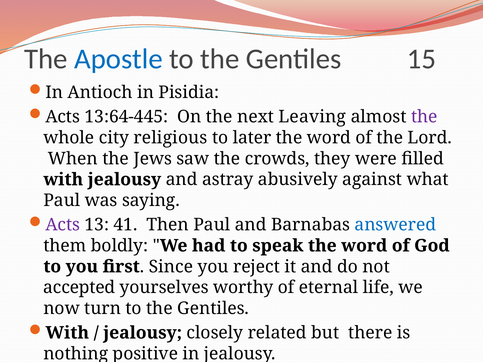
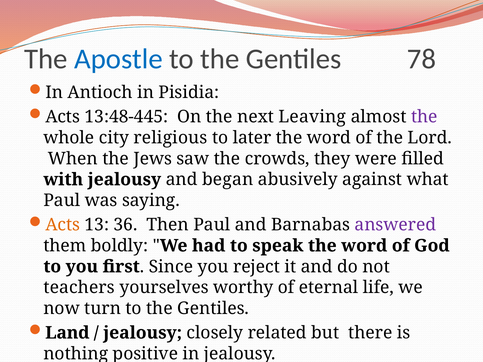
15: 15 -> 78 (421, 59)
13:64-445: 13:64-445 -> 13:48-445 (126, 117)
astray: astray -> began (228, 180)
Acts colour: purple -> orange (63, 225)
41: 41 -> 36 (125, 225)
answered colour: blue -> purple (395, 225)
accepted: accepted -> teachers (79, 288)
With: With -> Land (67, 333)
